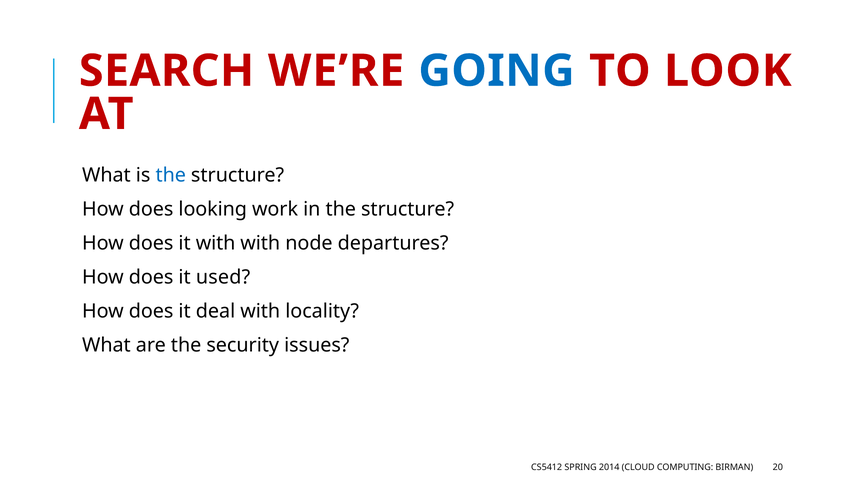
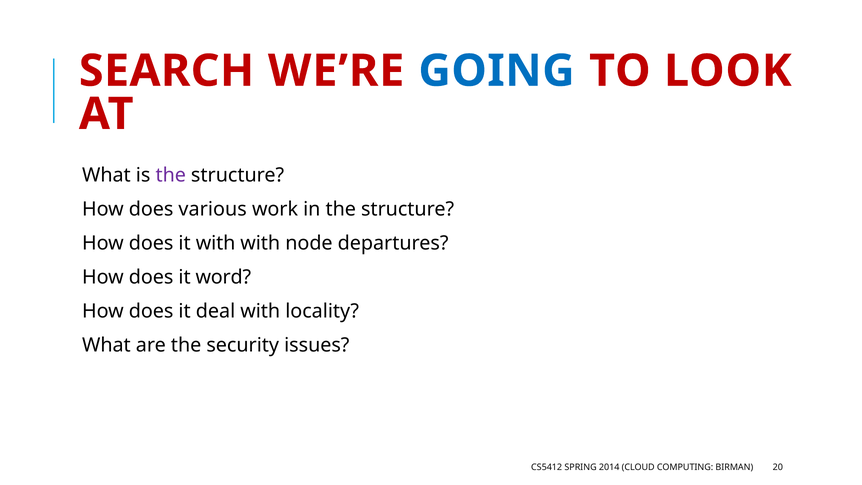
the colour: blue -> purple (171, 175)
looking: looking -> various (213, 209)
used: used -> word (223, 277)
